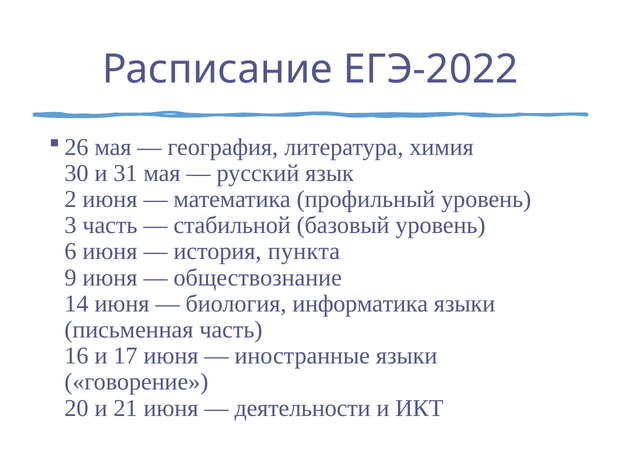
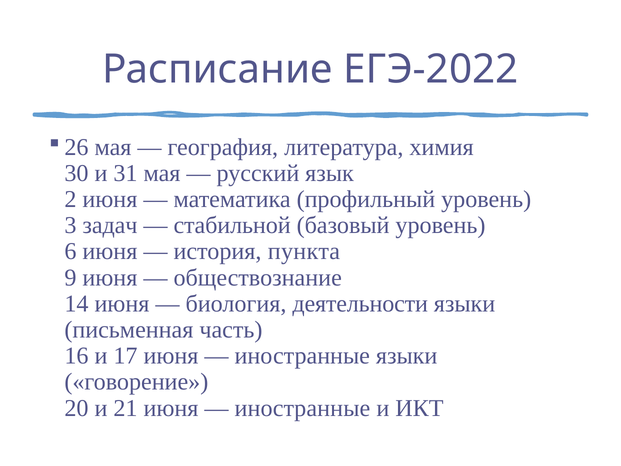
3 часть: часть -> задач (110, 225)
информатика: информатика -> деятельности (360, 304)
деятельности: деятельности -> иностранные (302, 408)
